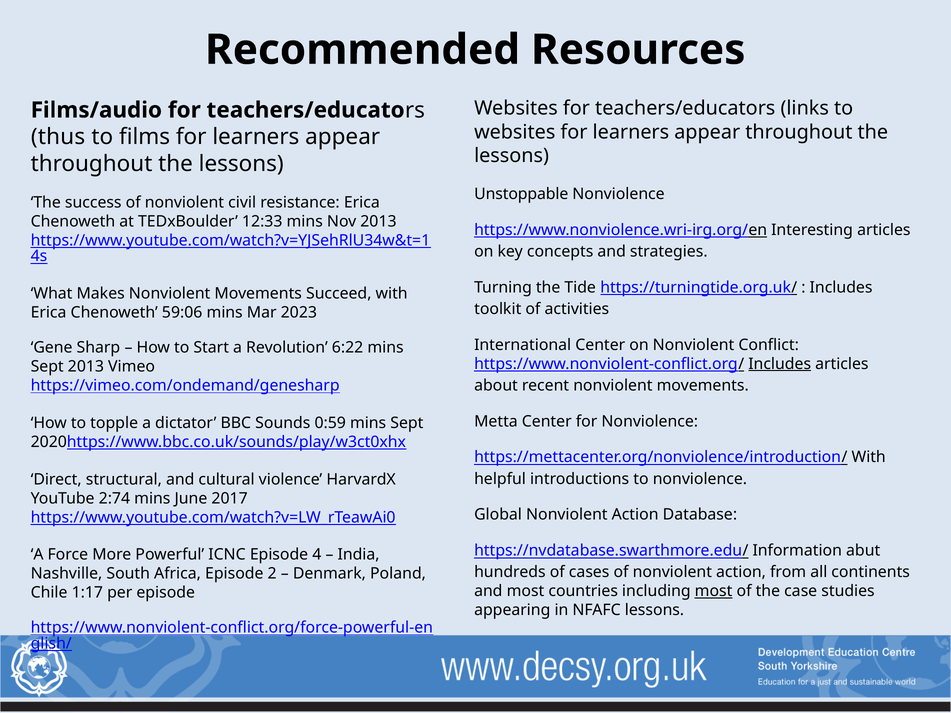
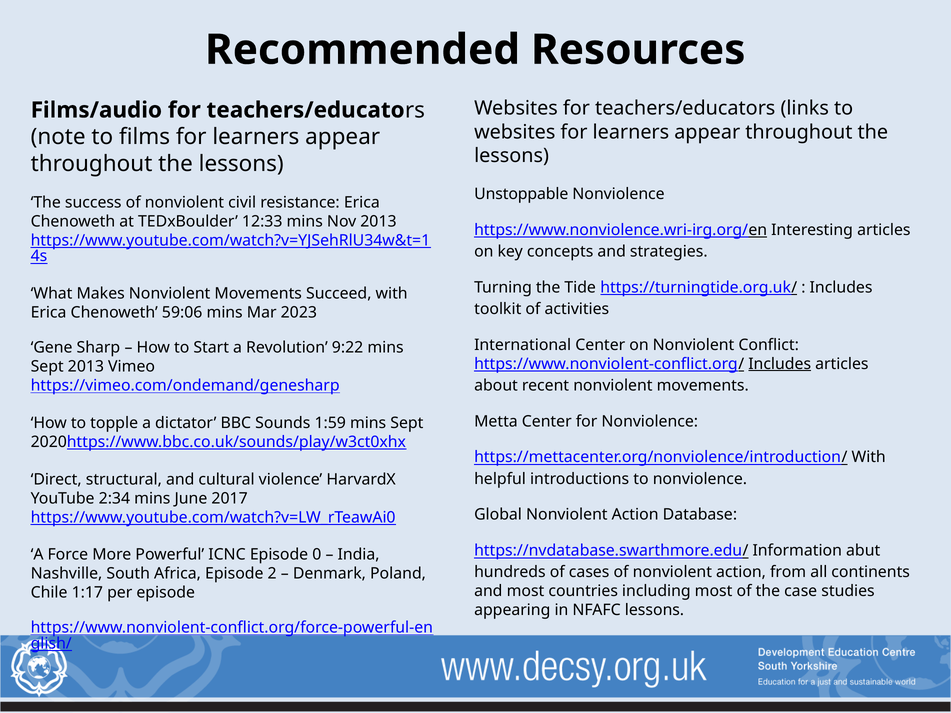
thus: thus -> note (58, 137)
6:22: 6:22 -> 9:22 (348, 348)
0:59: 0:59 -> 1:59 (330, 423)
2:74: 2:74 -> 2:34 (114, 498)
4: 4 -> 0 (317, 555)
most underline: present -> none (714, 591)
